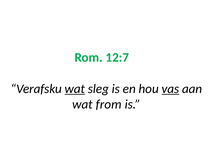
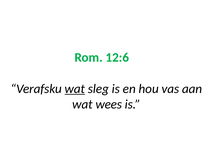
12:7: 12:7 -> 12:6 (117, 57)
vas underline: present -> none (170, 89)
from: from -> wees (109, 104)
